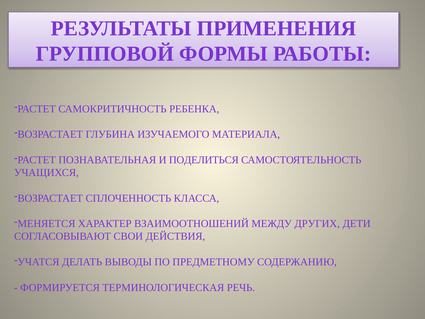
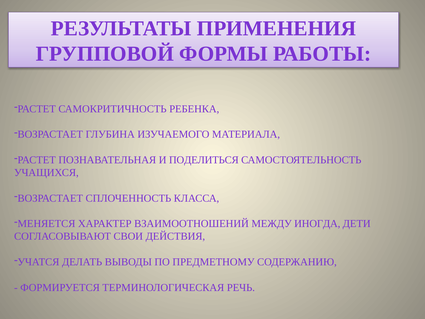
ДРУГИХ: ДРУГИХ -> ИНОГДА (317, 224)
